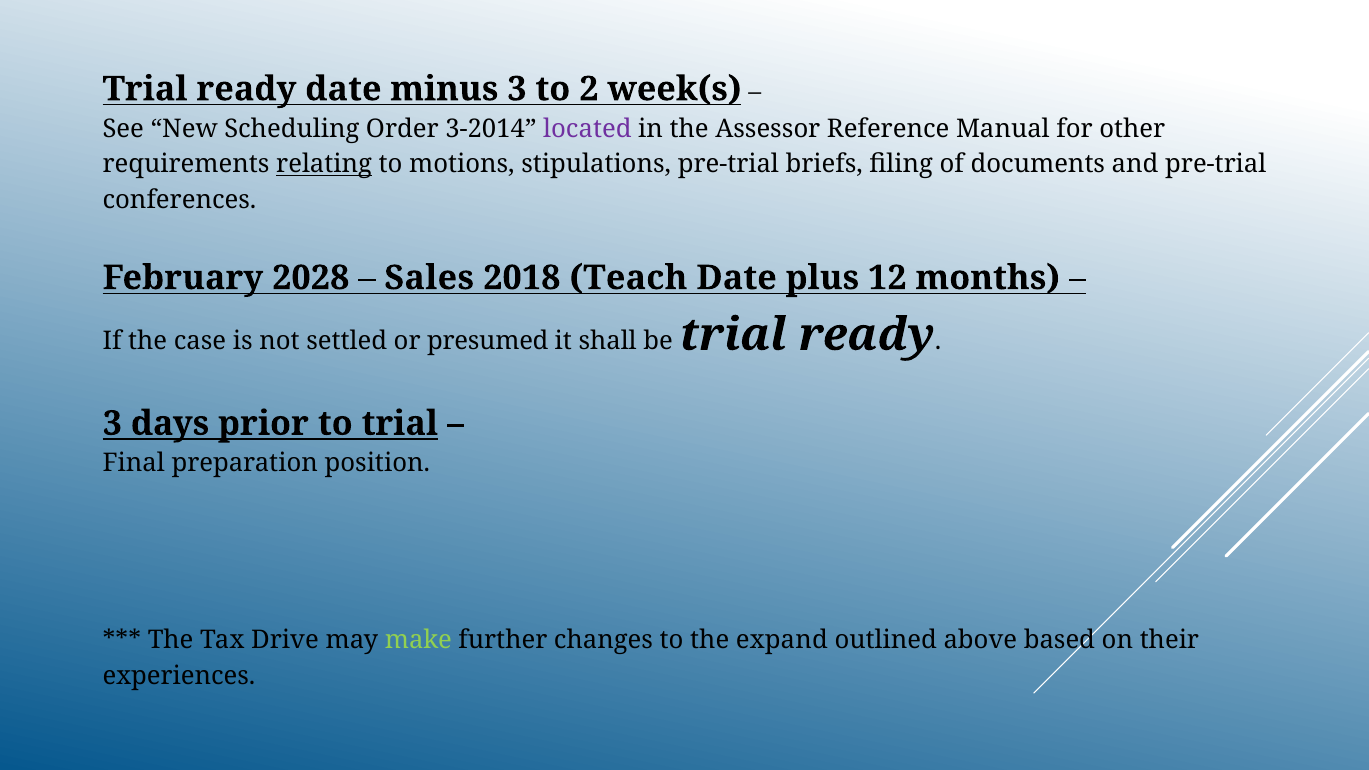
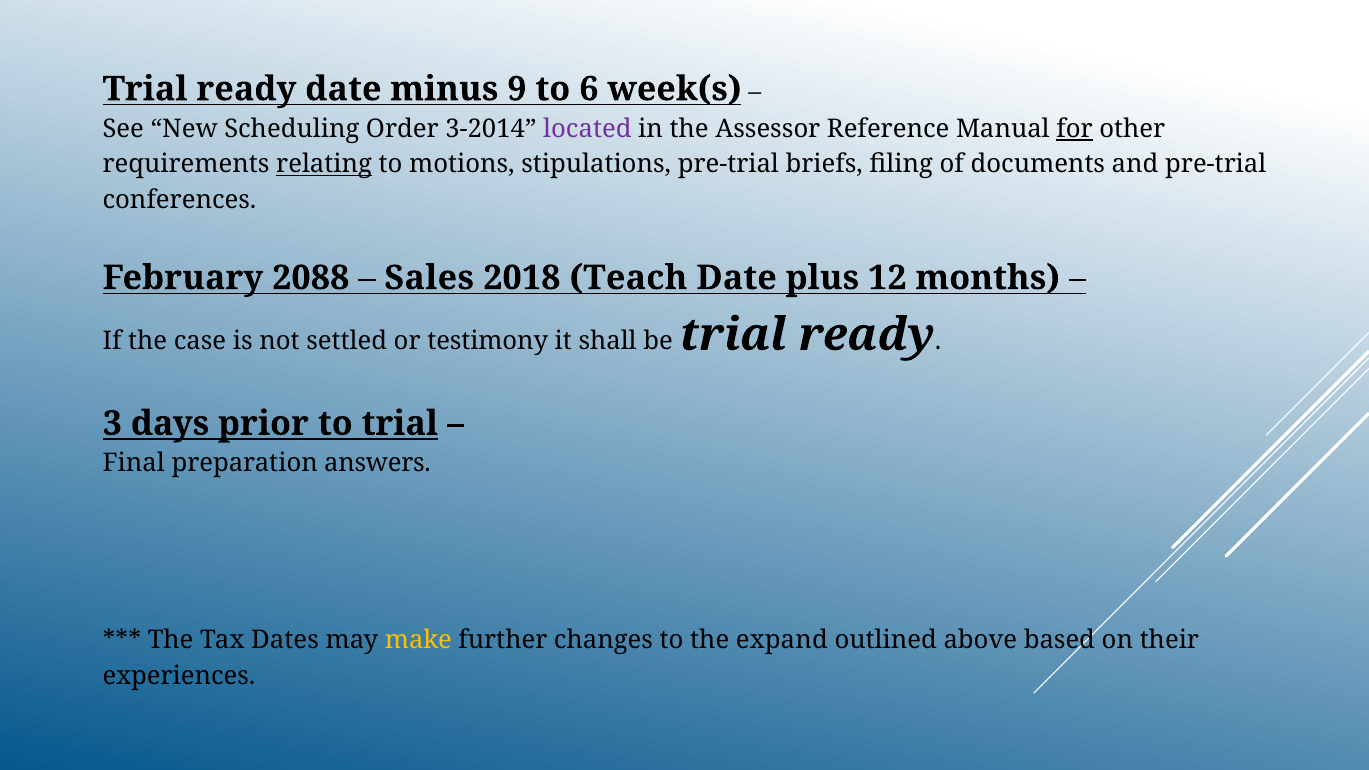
minus 3: 3 -> 9 (517, 89)
2: 2 -> 6 (589, 89)
for underline: none -> present (1075, 129)
2028: 2028 -> 2088 (311, 278)
presumed: presumed -> testimony (488, 341)
position: position -> answers (377, 463)
Drive: Drive -> Dates (285, 640)
make colour: light green -> yellow (418, 640)
